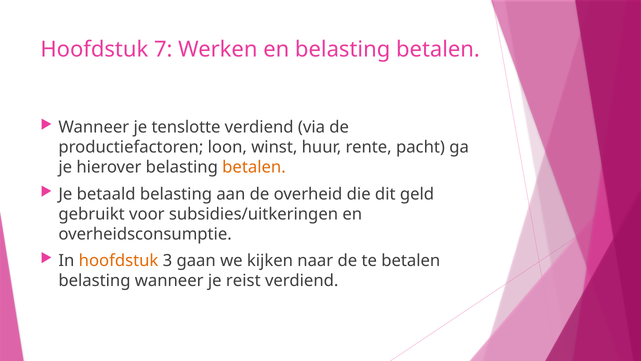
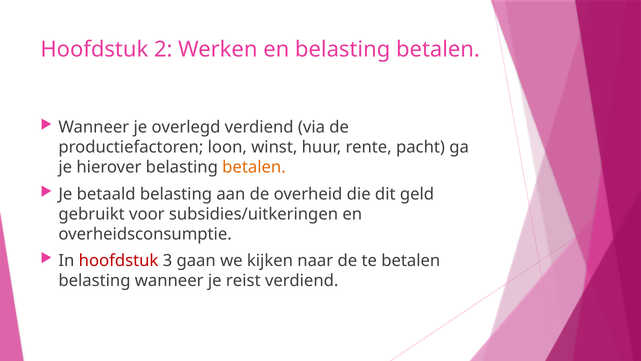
7: 7 -> 2 (163, 49)
tenslotte: tenslotte -> overlegd (186, 127)
hoofdstuk colour: orange -> red (119, 261)
